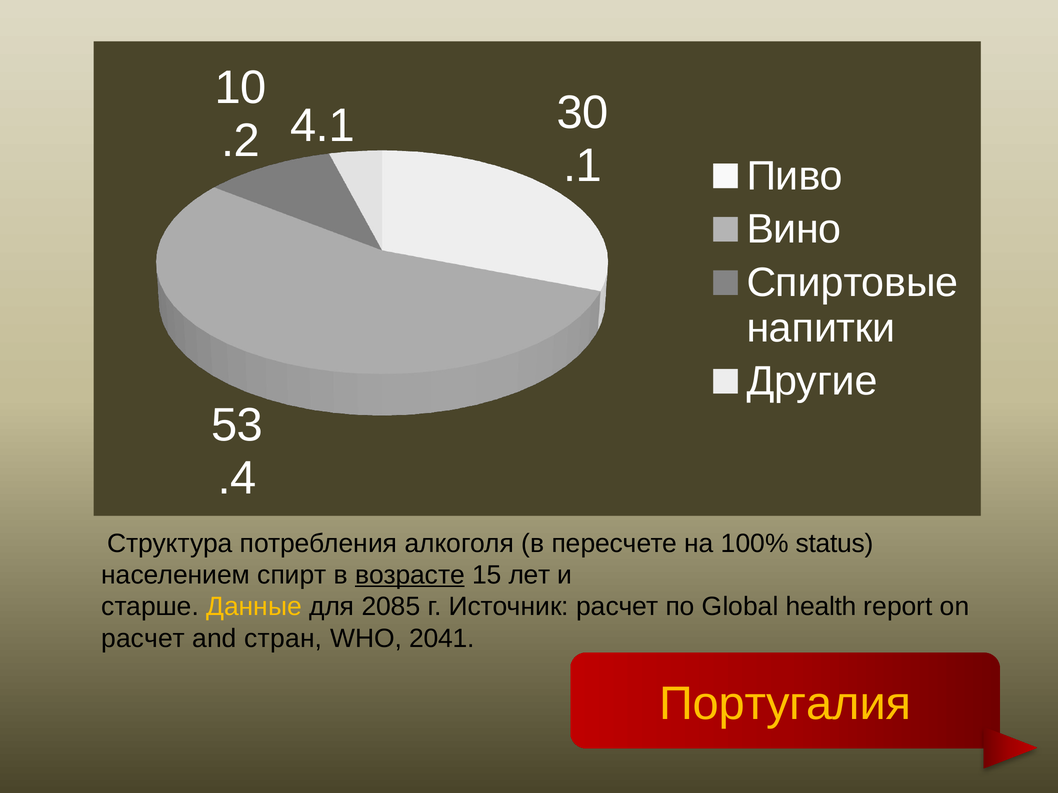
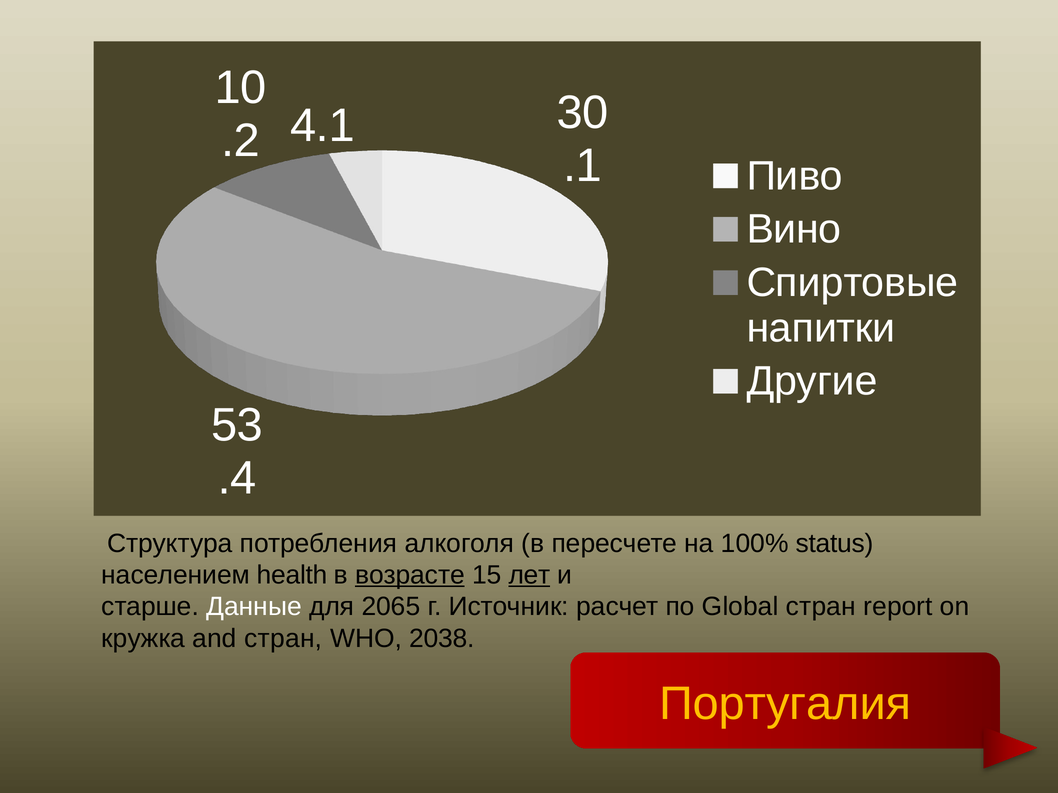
спирт: спирт -> health (292, 575)
лет underline: none -> present (529, 575)
Данные colour: yellow -> white (254, 607)
2085: 2085 -> 2065 (391, 607)
Global health: health -> стран (821, 607)
расчет: расчет -> кружка (143, 639)
2041: 2041 -> 2038 (442, 639)
